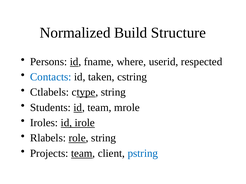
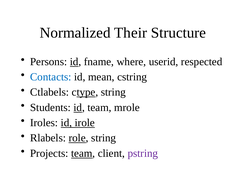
Build: Build -> Their (131, 33)
taken: taken -> mean (101, 77)
pstring colour: blue -> purple (143, 154)
